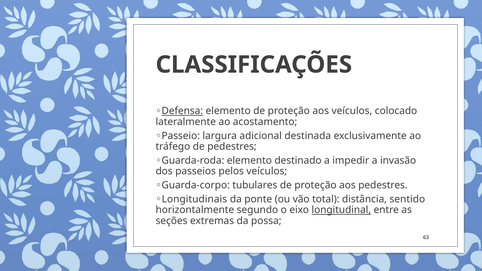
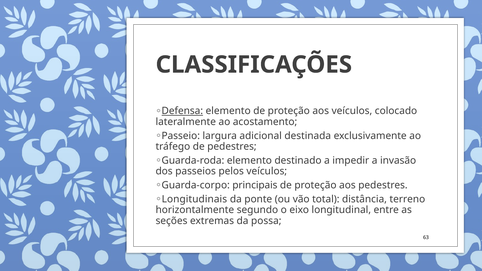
tubulares: tubulares -> principais (255, 185)
sentido: sentido -> terreno (407, 199)
longitudinal underline: present -> none (341, 210)
